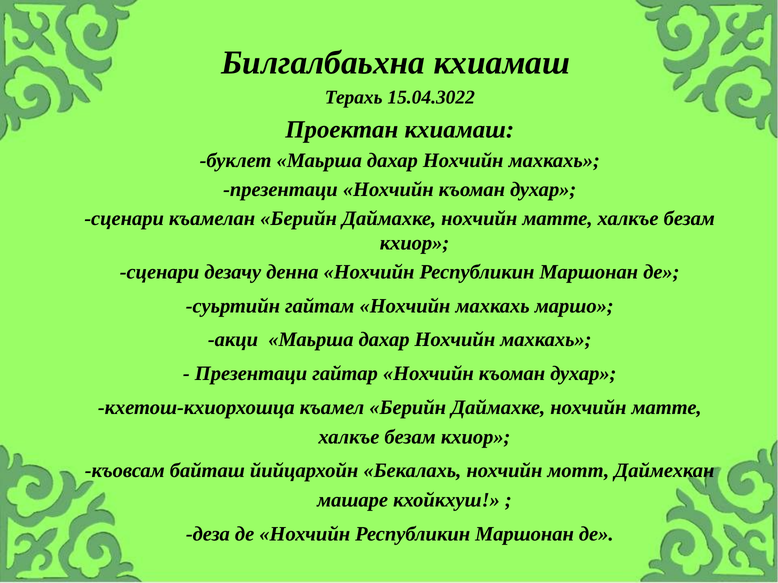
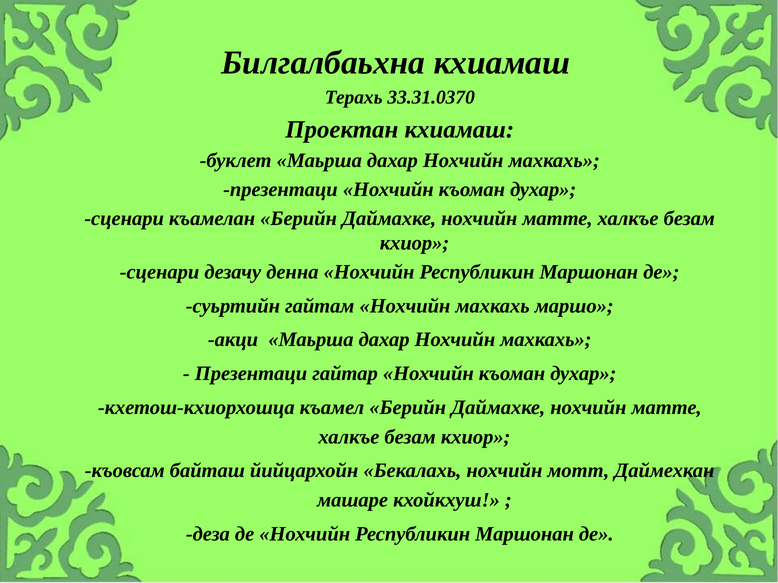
15.04.3022: 15.04.3022 -> 33.31.0370 (431, 98)
